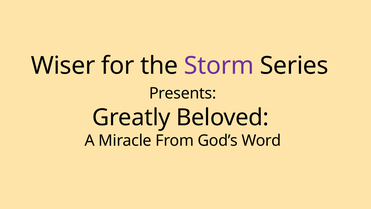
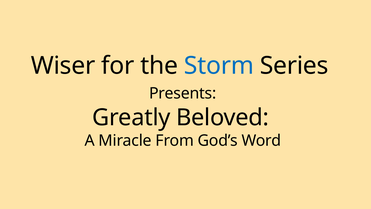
Storm colour: purple -> blue (219, 66)
